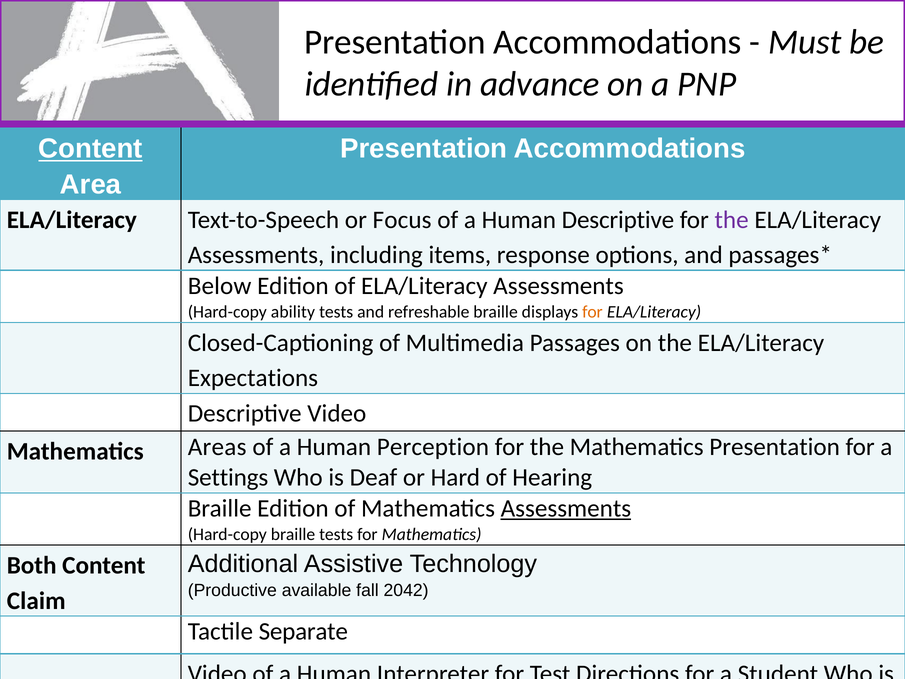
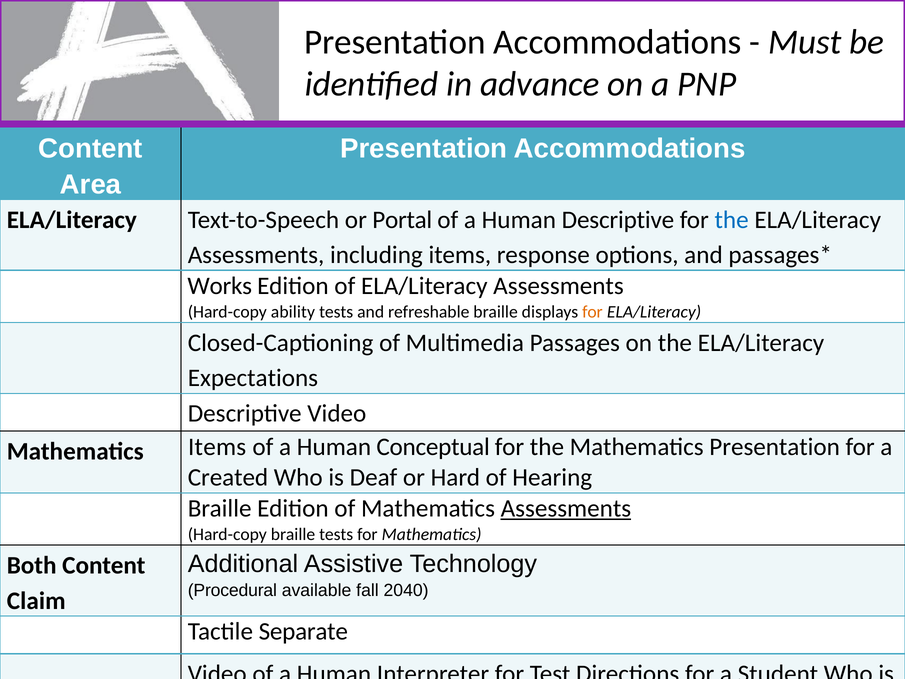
Content underline: present -> none (90, 149)
Focus: Focus -> Portal (402, 220)
the colour: purple -> blue (732, 220)
Below: Below -> Works (220, 286)
Mathematics Areas: Areas -> Items (217, 447)
Perception: Perception -> Conceptual (433, 447)
Settings: Settings -> Created (228, 477)
Productive: Productive -> Procedural (232, 590)
2042: 2042 -> 2040 (406, 590)
